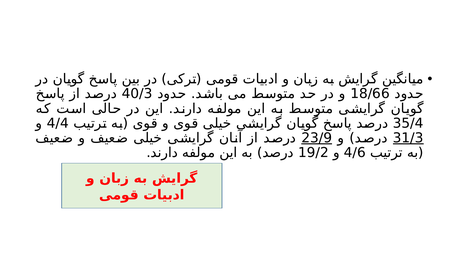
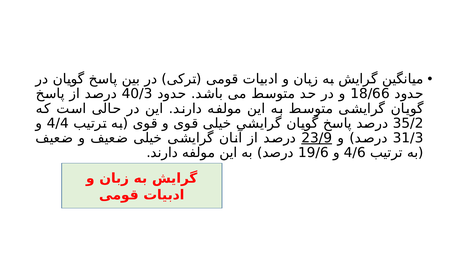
35/4: 35/4 -> 35/2 (408, 123)
31/3 underline: present -> none (408, 138)
19/2: 19/2 -> 19/6 (313, 153)
